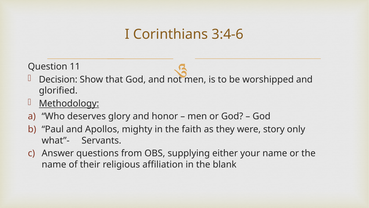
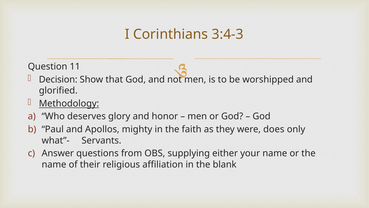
3:4-6: 3:4-6 -> 3:4-3 (228, 34)
story: story -> does (274, 129)
